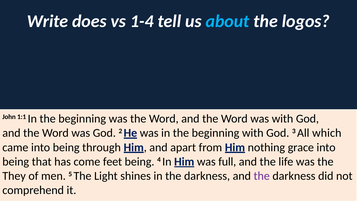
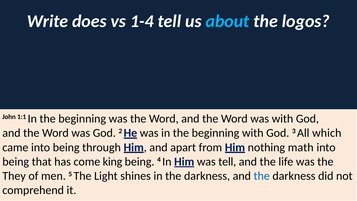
grace: grace -> math (301, 147)
feet: feet -> king (113, 161)
was full: full -> tell (227, 161)
the colour: purple -> blue (262, 176)
